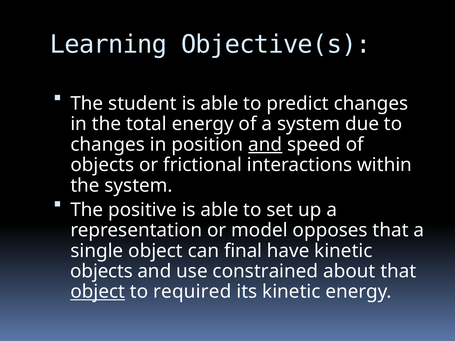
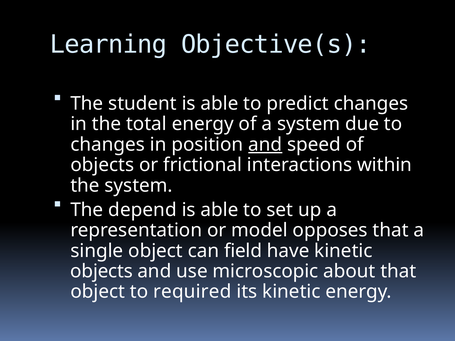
positive: positive -> depend (142, 210)
final: final -> field (243, 251)
constrained: constrained -> microscopic (265, 271)
object underline: present -> none (98, 292)
